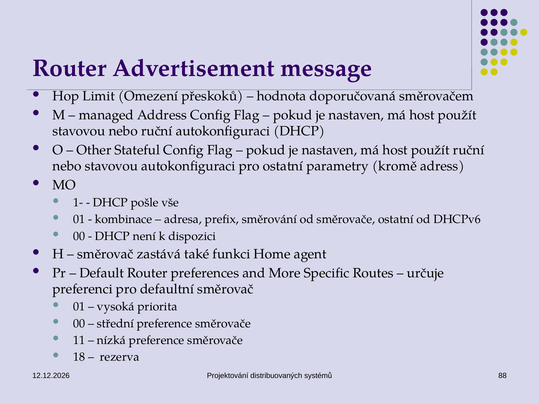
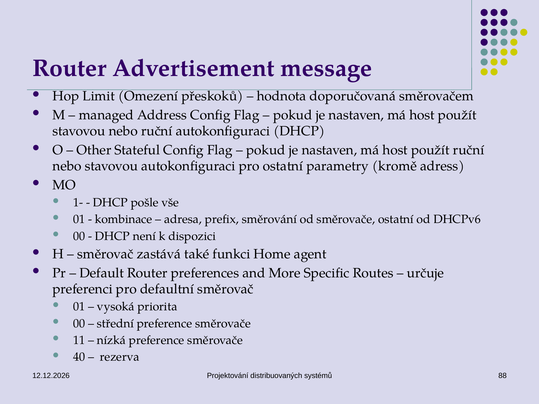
18: 18 -> 40 (79, 357)
